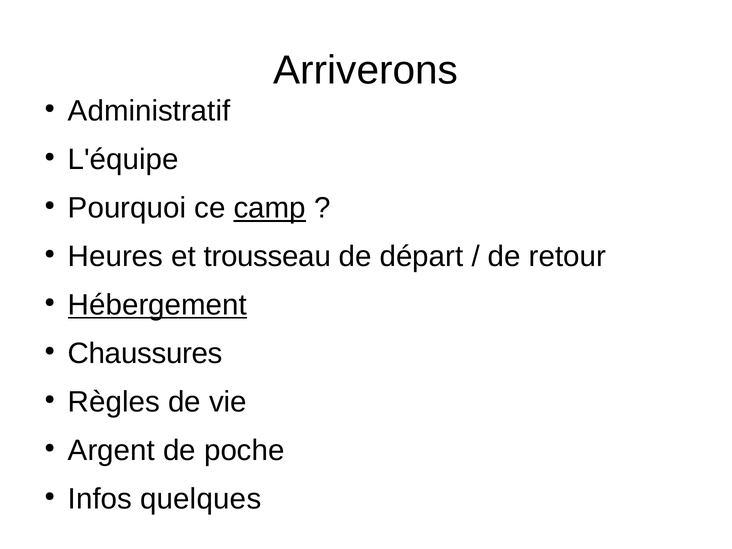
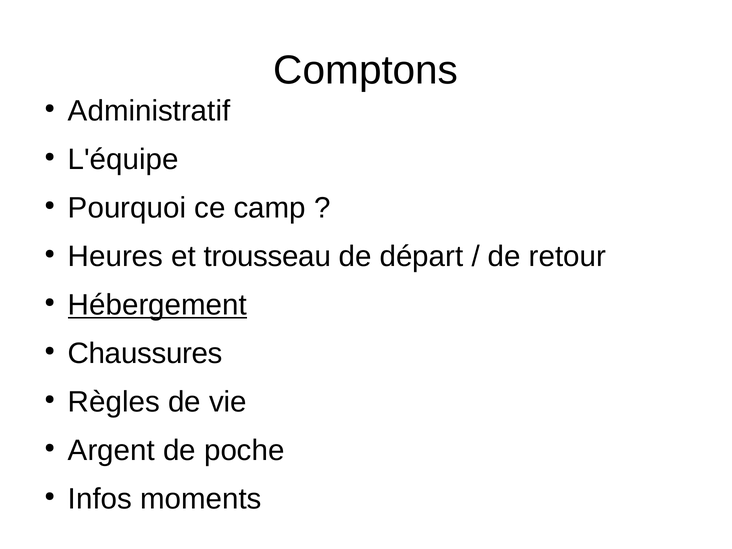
Arriverons: Arriverons -> Comptons (366, 71)
camp underline: present -> none (270, 208)
quelques: quelques -> moments (201, 499)
